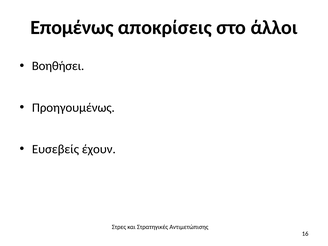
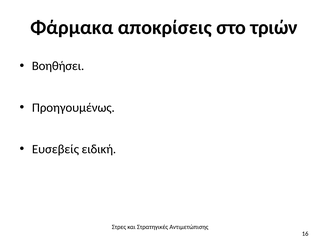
Επομένως: Επομένως -> Φάρμακα (72, 28)
άλλοι: άλλοι -> τριών (274, 28)
έχουν: έχουν -> ειδική (99, 149)
